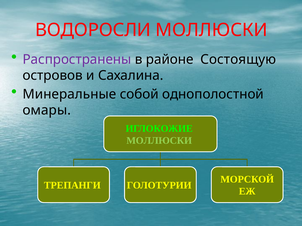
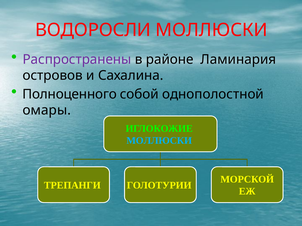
Состоящую: Состоящую -> Ламинария (238, 60)
Минеральные: Минеральные -> Полноценного (70, 94)
МОЛЛЮСКИ colour: light green -> light blue (159, 141)
